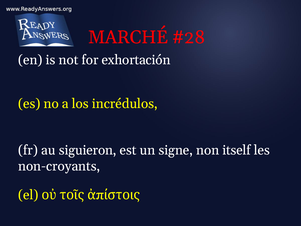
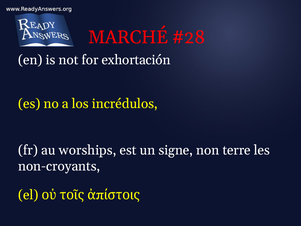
siguieron: siguieron -> worships (88, 150)
itself: itself -> terre (237, 150)
